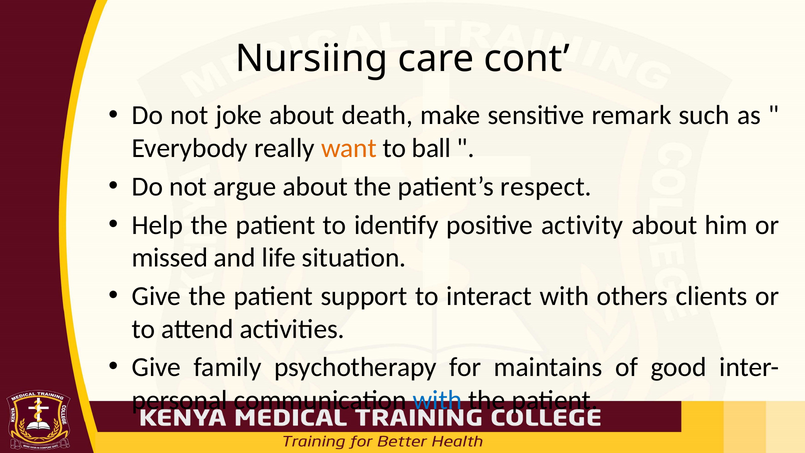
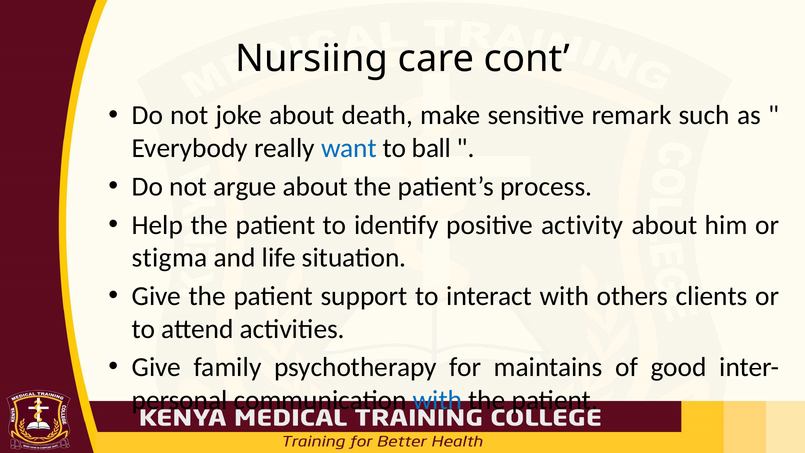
want colour: orange -> blue (349, 148)
respect: respect -> process (546, 187)
missed: missed -> stigma (170, 258)
